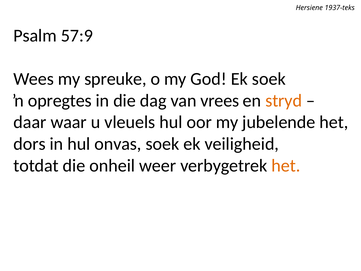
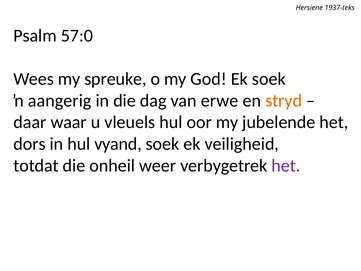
57:9: 57:9 -> 57:0 (77, 36)
opregtes: opregtes -> aangerig (60, 100)
vrees: vrees -> erwe (220, 100)
onvas: onvas -> vyand (118, 144)
het colour: orange -> purple (286, 165)
